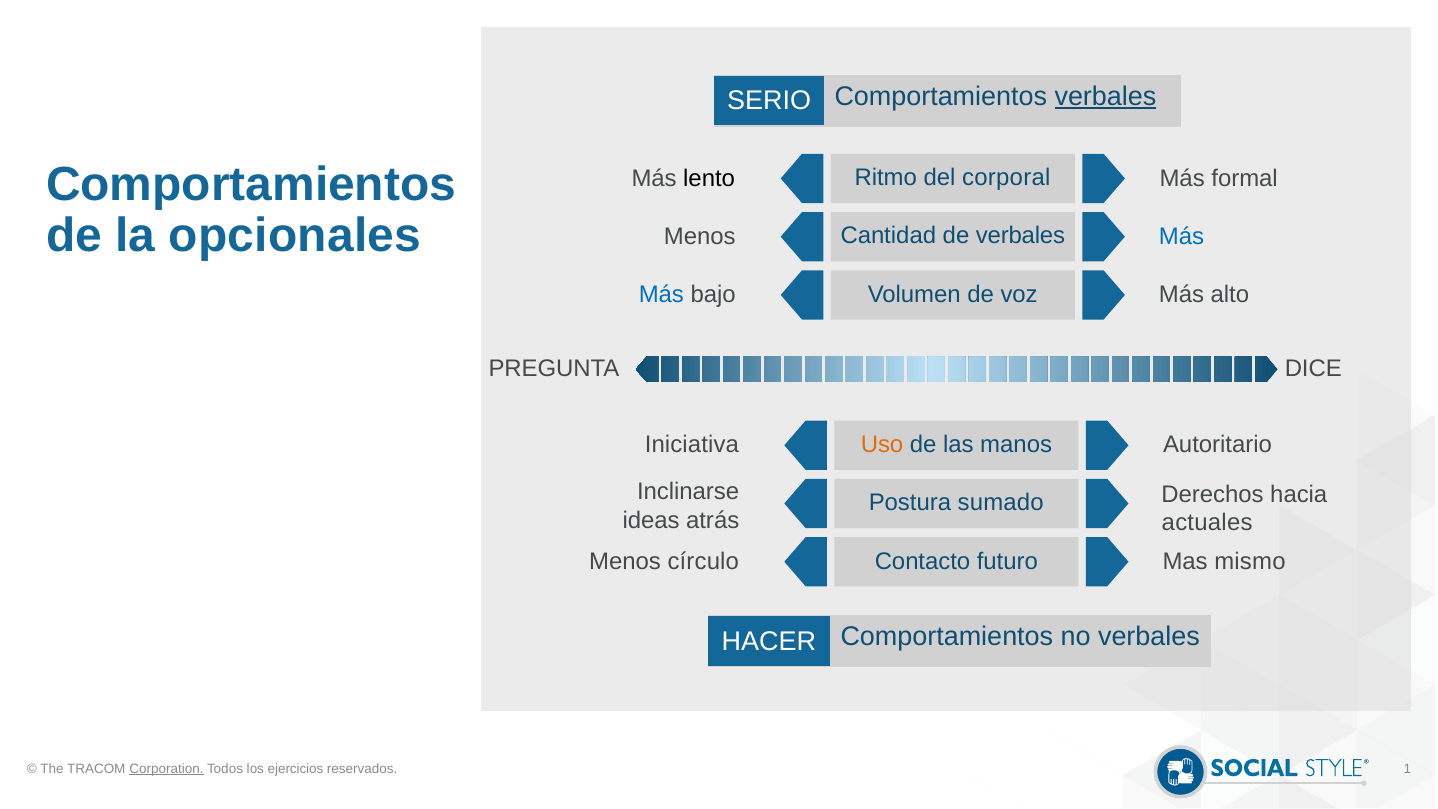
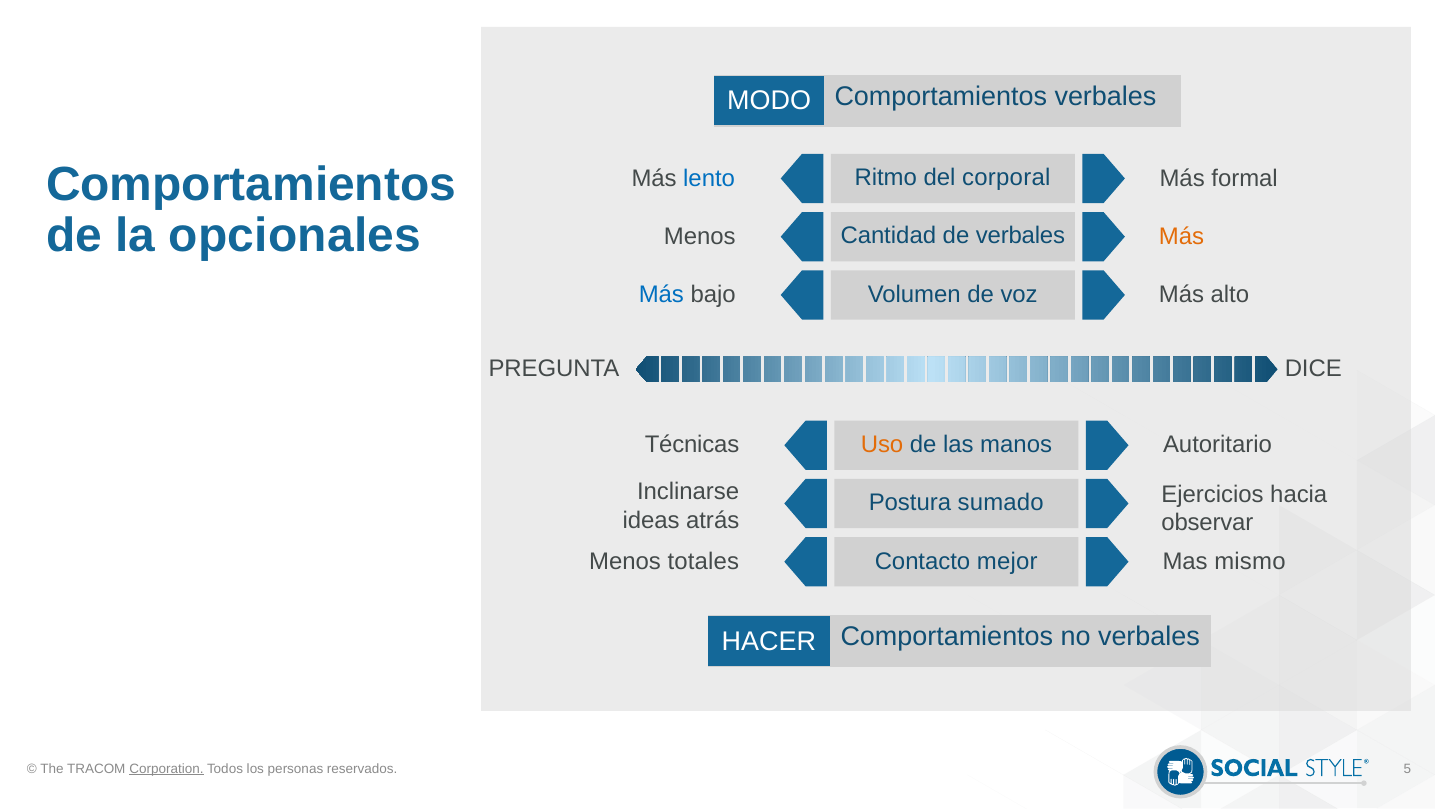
SERIO: SERIO -> MODO (769, 101)
verbales underline: present -> none (1105, 96)
lento colour: black -> blue (709, 178)
Más colour: blue -> orange (1182, 236)
Iniciativa: Iniciativa -> Técnicas (692, 445)
Derechos: Derechos -> Ejercicios (1213, 494)
actuales: actuales -> observar (1207, 523)
futuro: futuro -> mejor (1007, 561)
círculo: círculo -> totales (703, 561)
ejercicios: ejercicios -> personas (296, 768)
1: 1 -> 5 (1407, 768)
